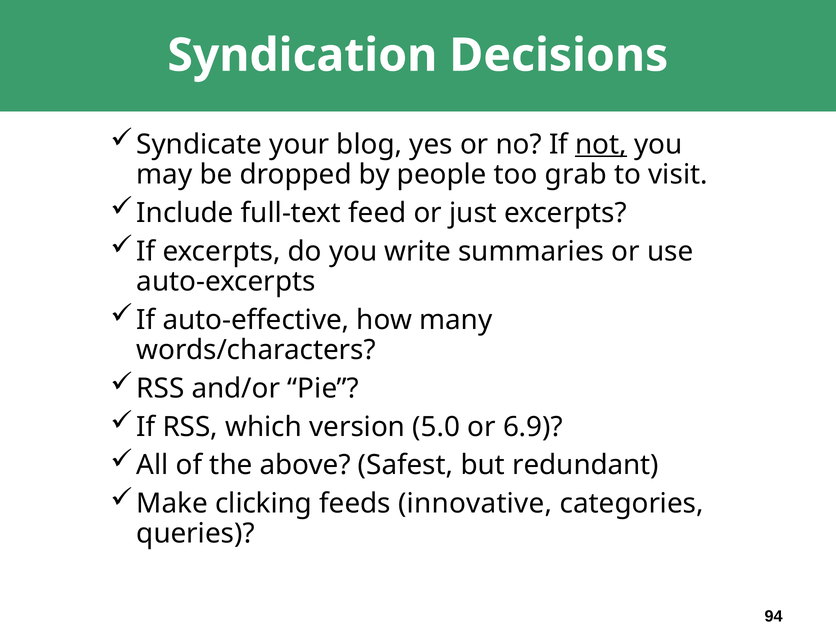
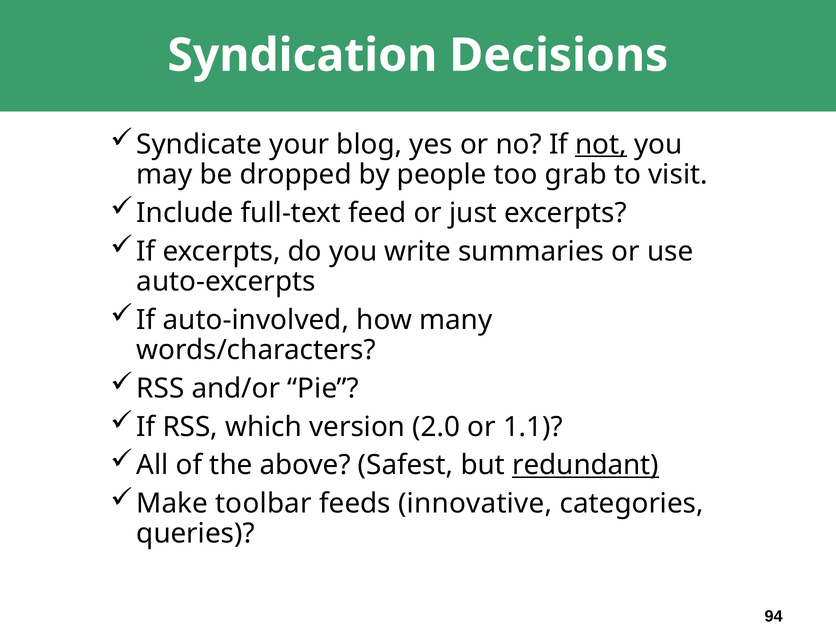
auto-effective: auto-effective -> auto-involved (256, 320)
5.0: 5.0 -> 2.0 (436, 427)
6.9: 6.9 -> 1.1 (533, 427)
redundant underline: none -> present (586, 465)
clicking: clicking -> toolbar (263, 504)
